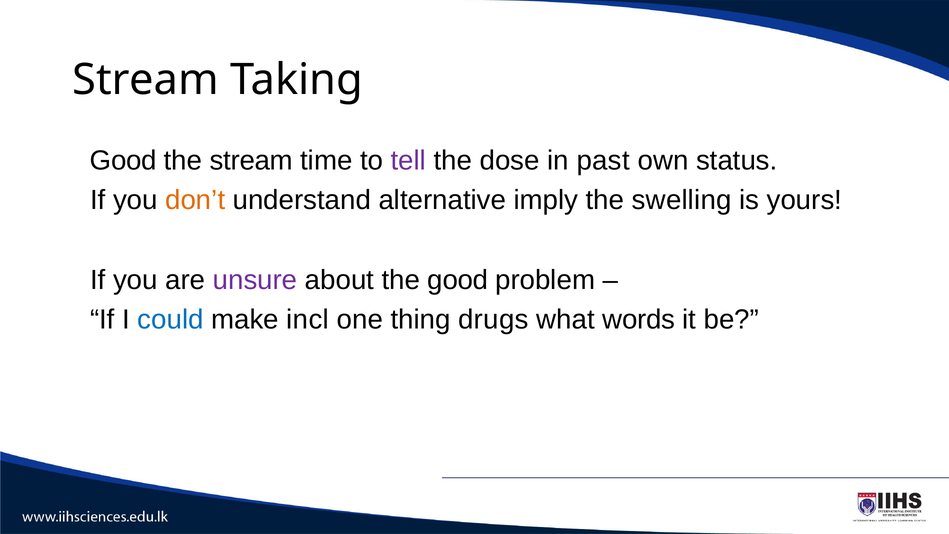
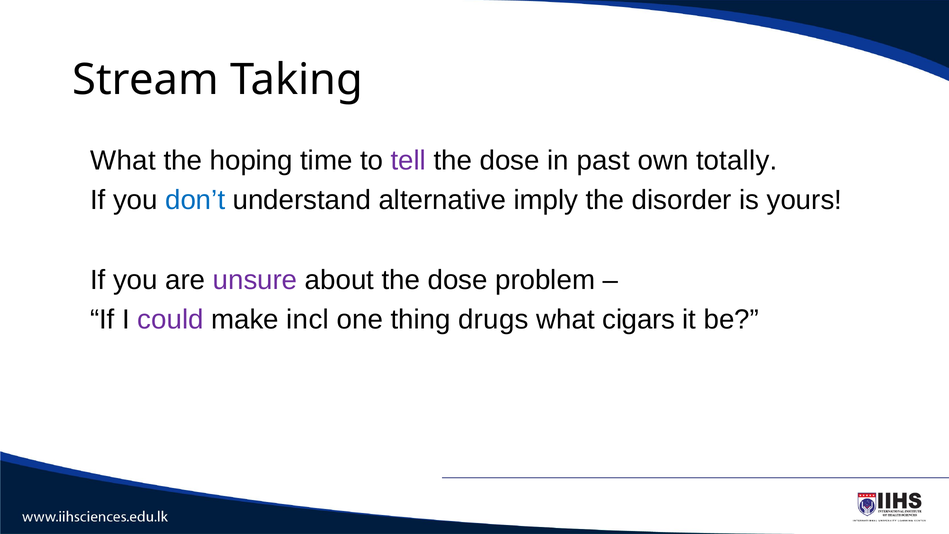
Good: Good -> What (123, 160)
the stream: stream -> hoping (251, 160)
status: status -> totally (737, 160)
don’t colour: orange -> blue (195, 200)
swelling: swelling -> disorder (682, 200)
about the good: good -> dose (458, 280)
could colour: blue -> purple (171, 320)
words: words -> cigars (639, 320)
